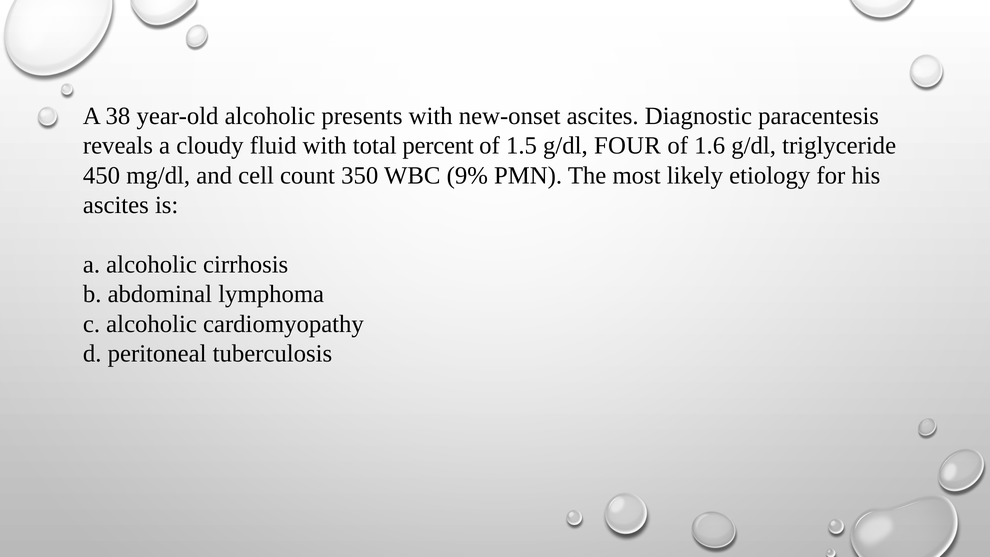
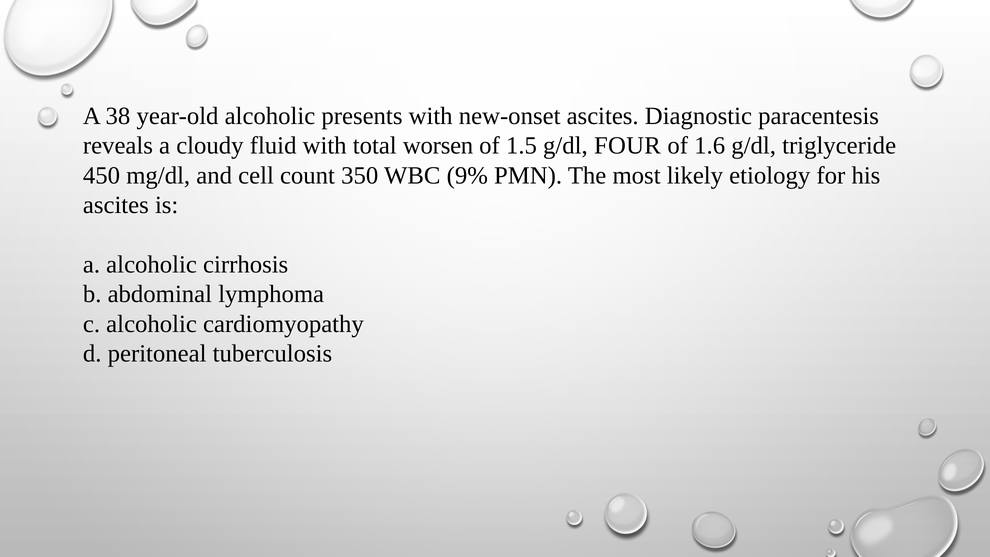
percent: percent -> worsen (438, 146)
